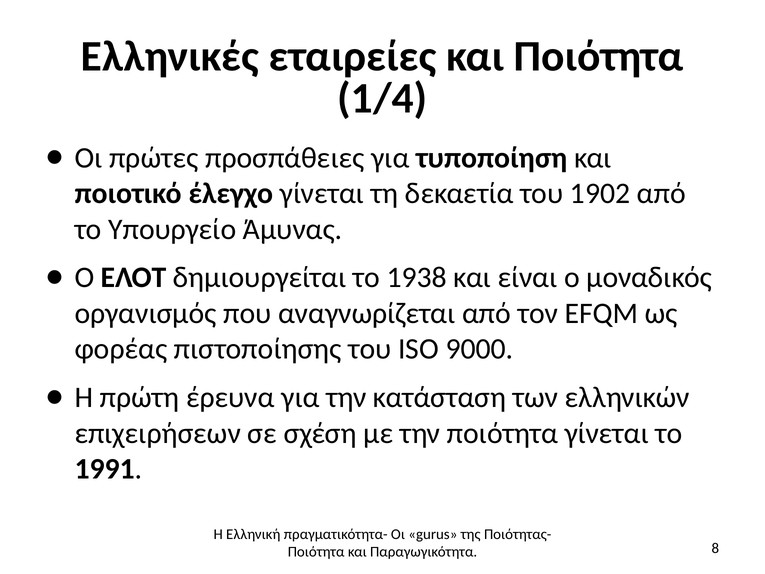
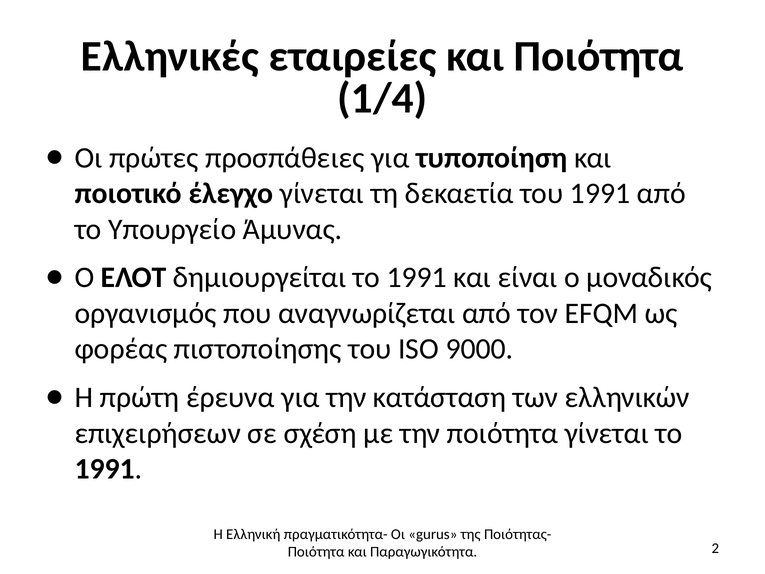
του 1902: 1902 -> 1991 (600, 193)
δημιουργείται το 1938: 1938 -> 1991 (417, 278)
8: 8 -> 2 (715, 548)
